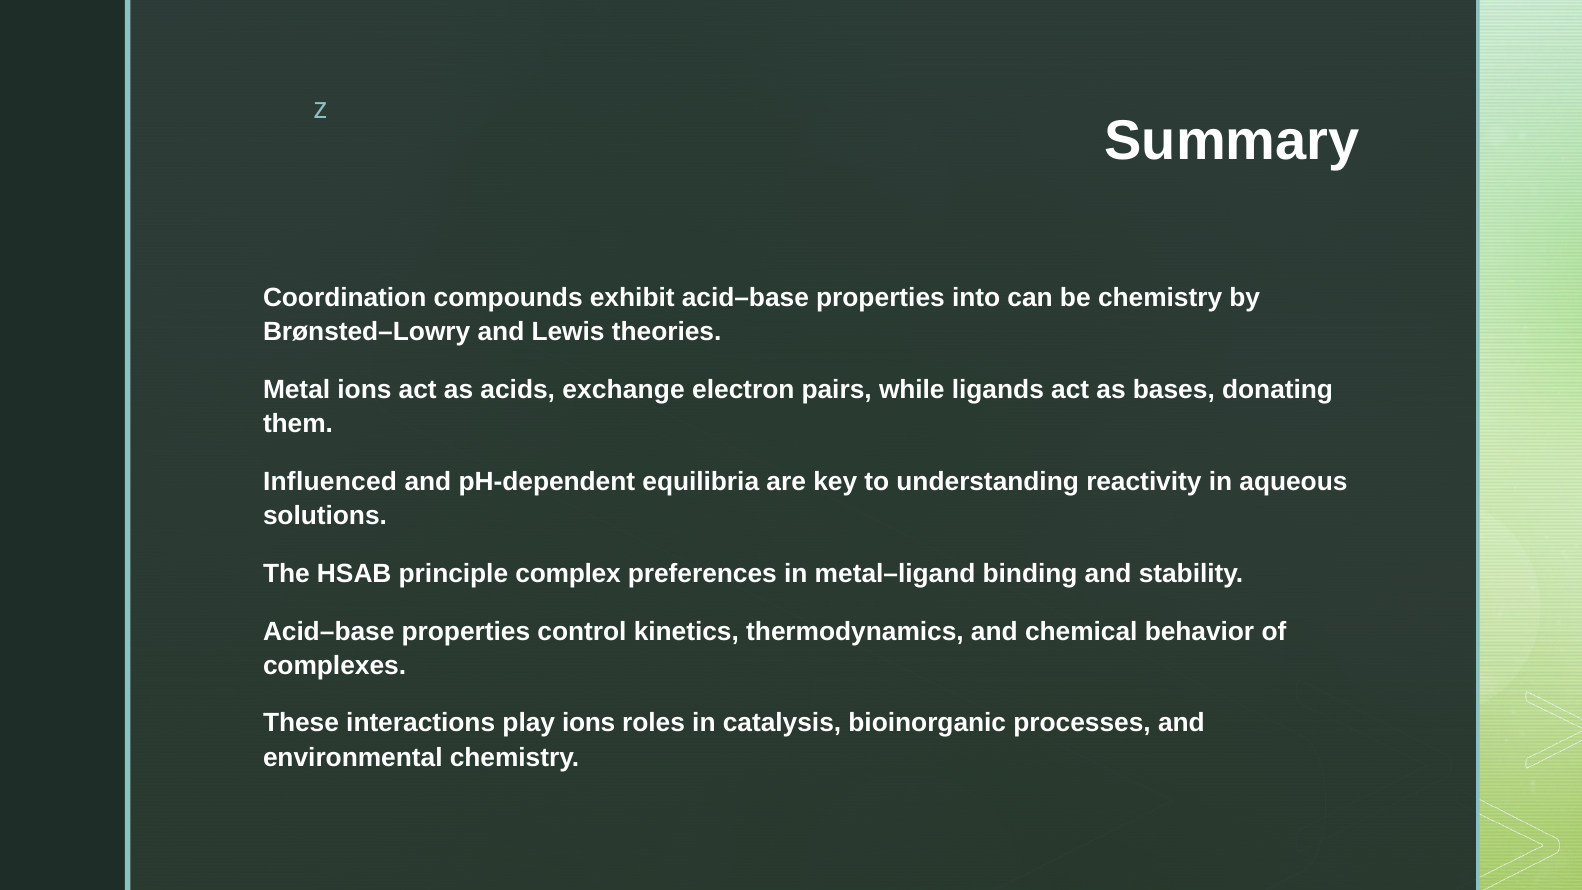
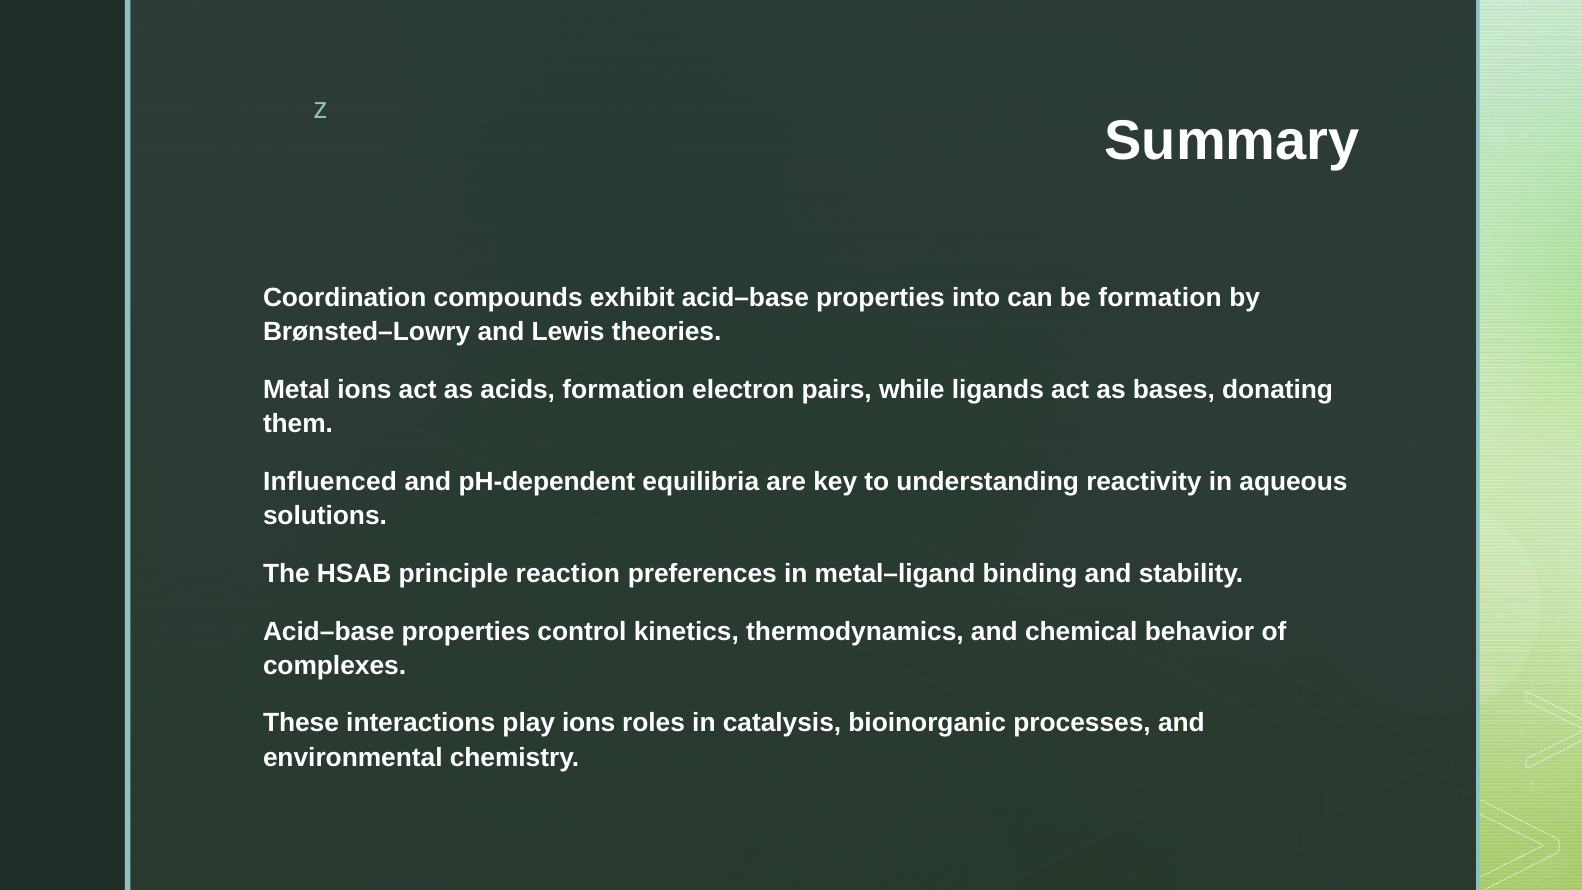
be chemistry: chemistry -> formation (1160, 297)
acids exchange: exchange -> formation (623, 389)
complex: complex -> reaction (568, 573)
